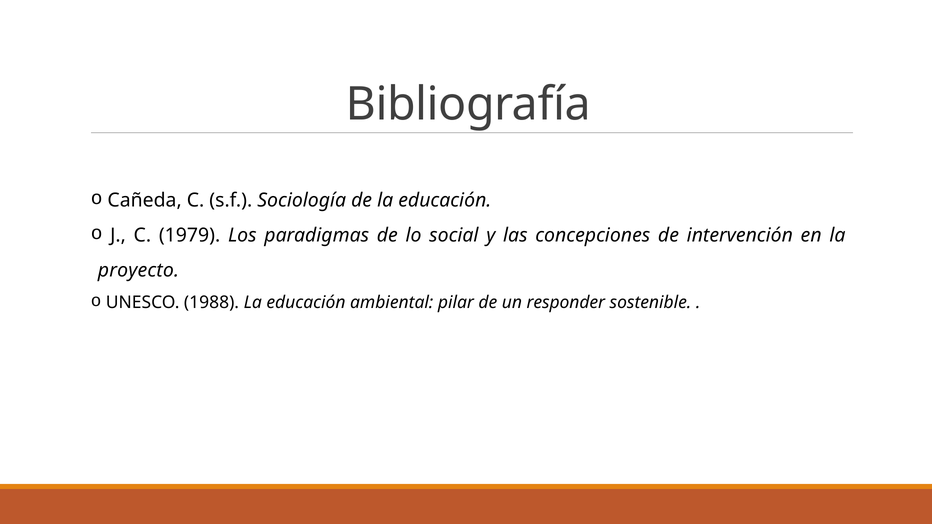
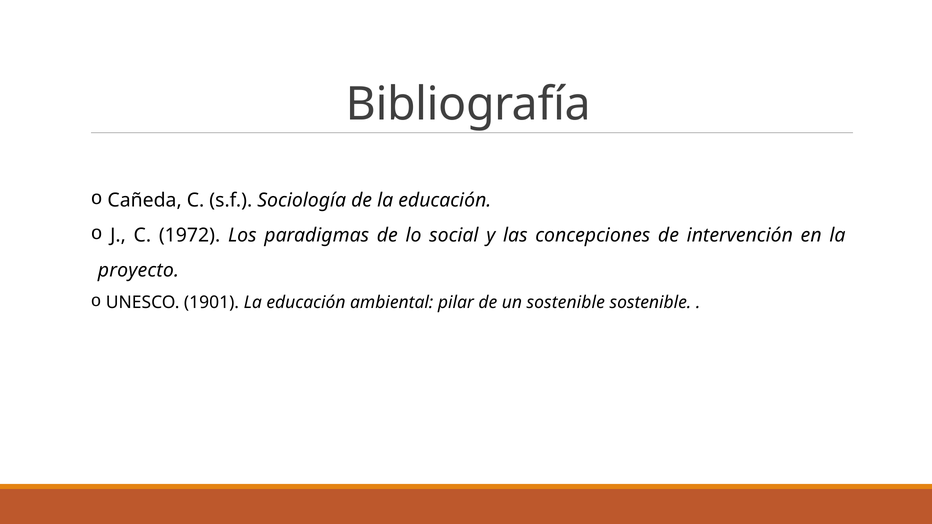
1979: 1979 -> 1972 (190, 235)
1988: 1988 -> 1901 (212, 303)
un responder: responder -> sostenible (566, 303)
